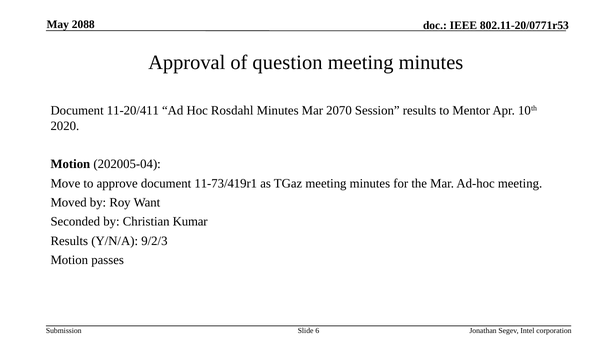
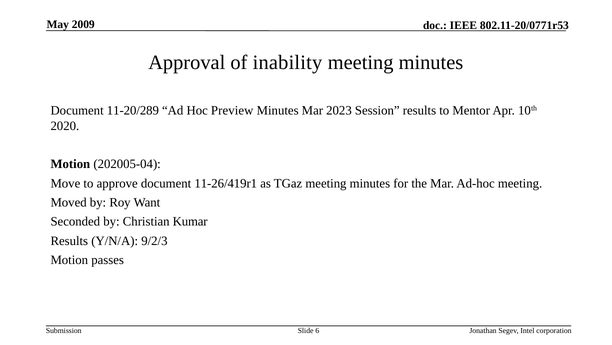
2088: 2088 -> 2009 (83, 24)
question: question -> inability (287, 63)
11-20/411: 11-20/411 -> 11-20/289 (133, 110)
Rosdahl: Rosdahl -> Preview (232, 110)
2070: 2070 -> 2023 (339, 110)
11-73/419r1: 11-73/419r1 -> 11-26/419r1 (226, 183)
